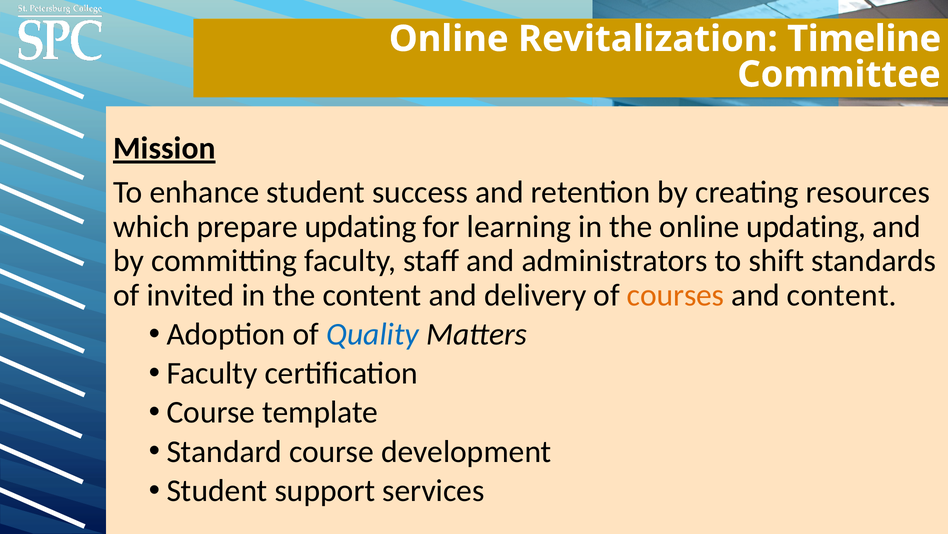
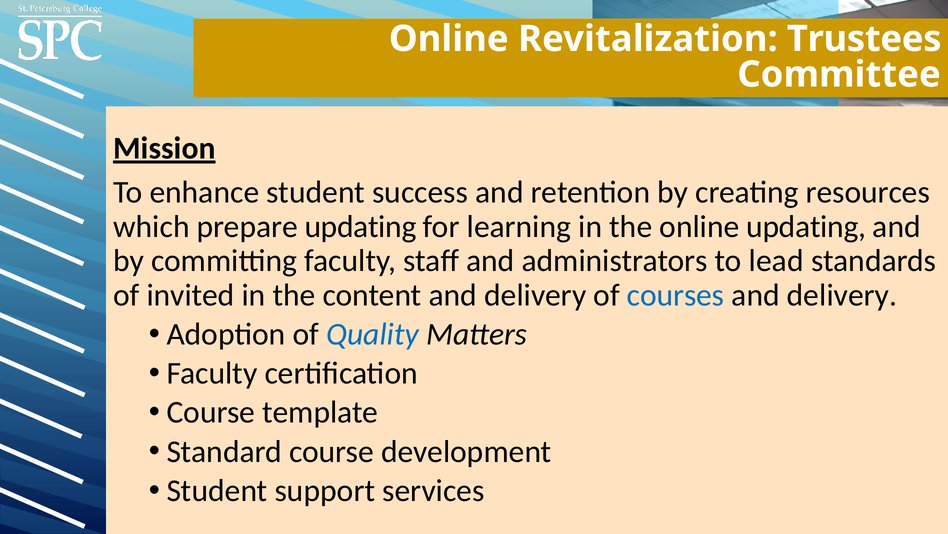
Timeline: Timeline -> Trustees (864, 39)
shift: shift -> lead (776, 261)
courses colour: orange -> blue (676, 295)
content: content -> delivery (842, 295)
